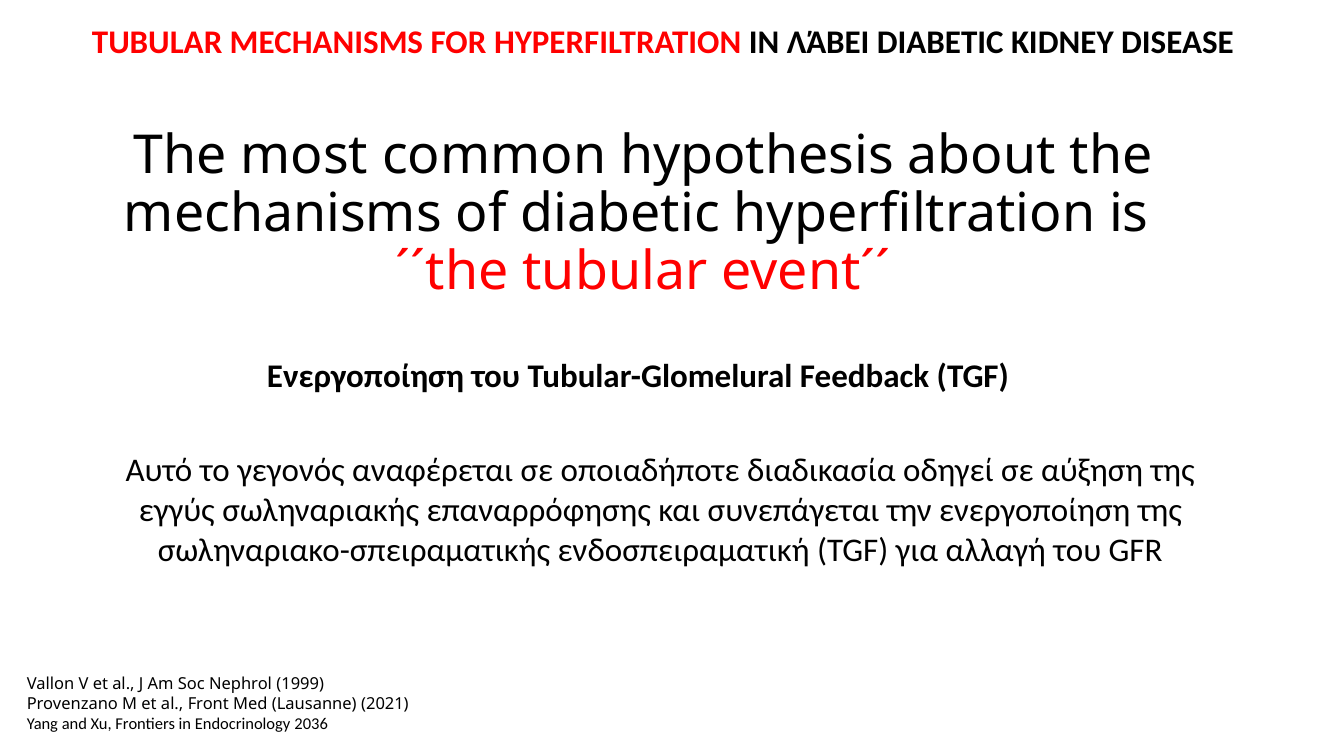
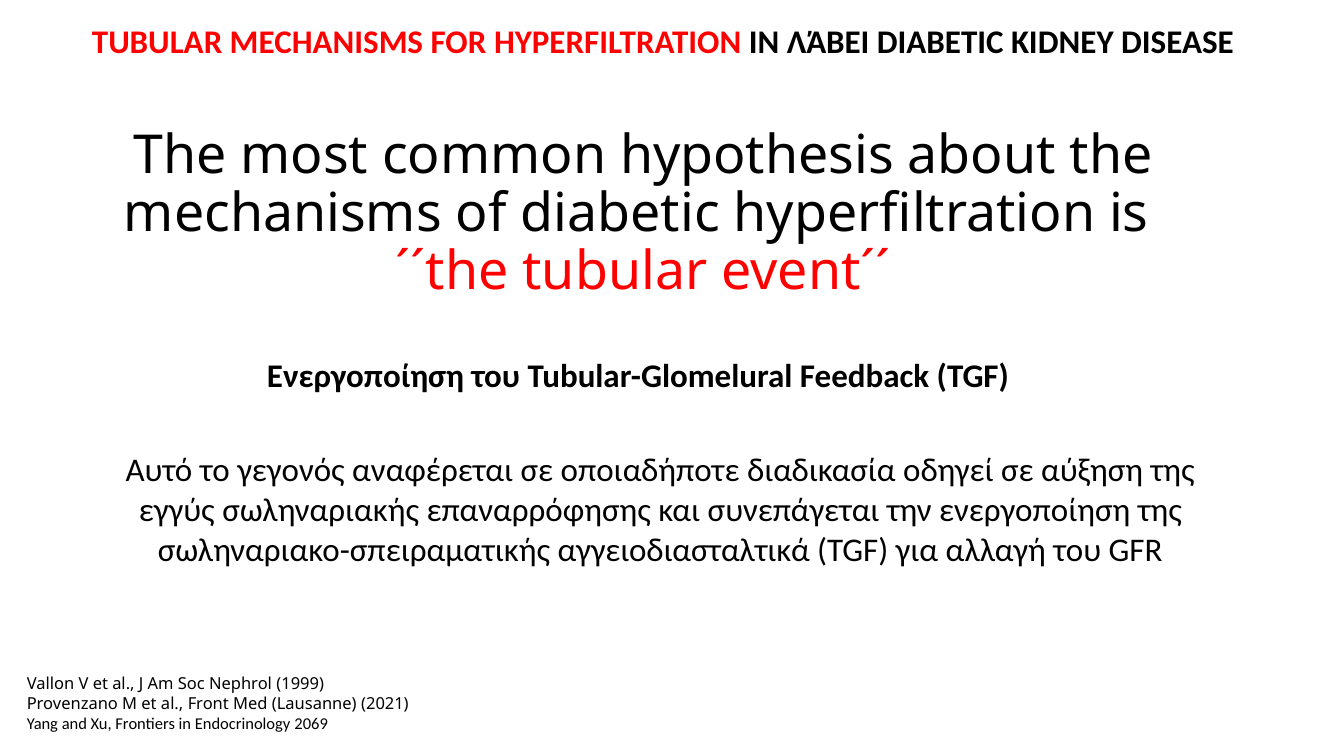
ενδοσπειραματική: ενδοσπειραματική -> αγγειοδιασταλτικά (684, 550)
2036: 2036 -> 2069 (311, 724)
